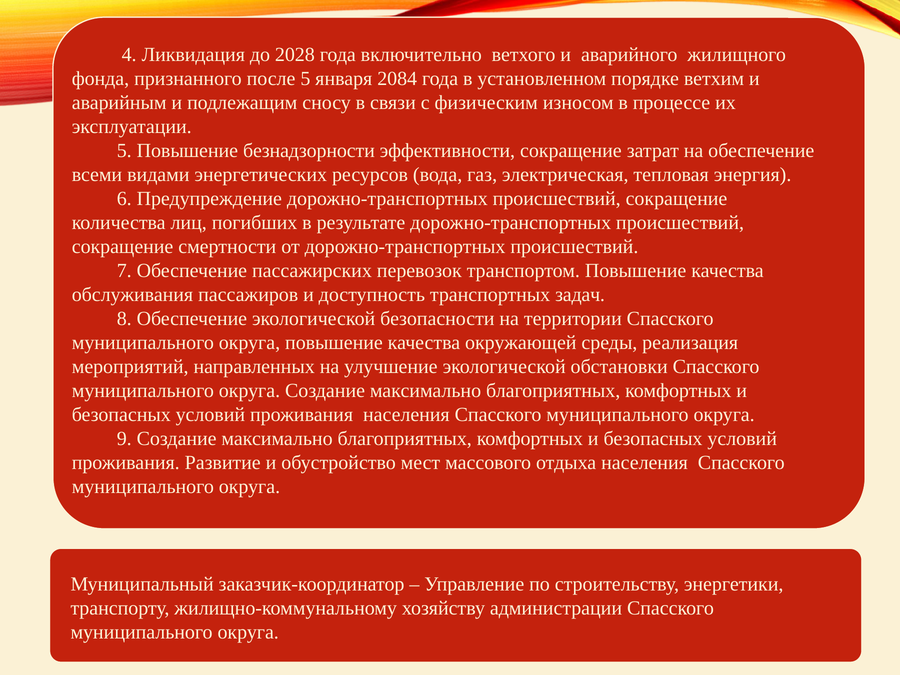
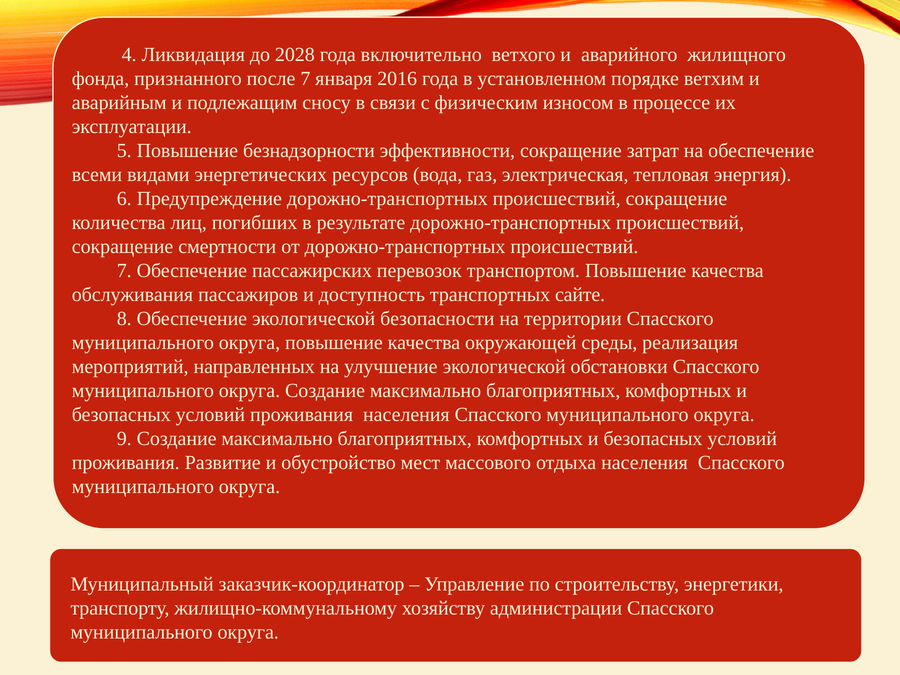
после 5: 5 -> 7 (305, 79)
2084: 2084 -> 2016 (397, 79)
задач: задач -> сайте (580, 295)
